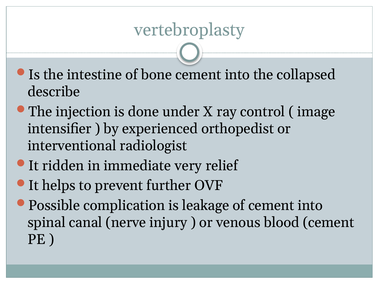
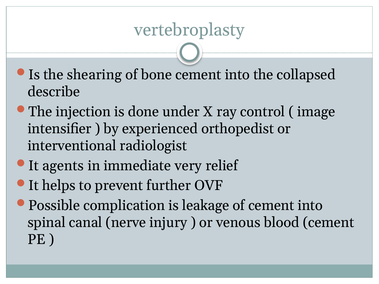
intestine: intestine -> shearing (94, 75)
ridden: ridden -> agents (63, 166)
